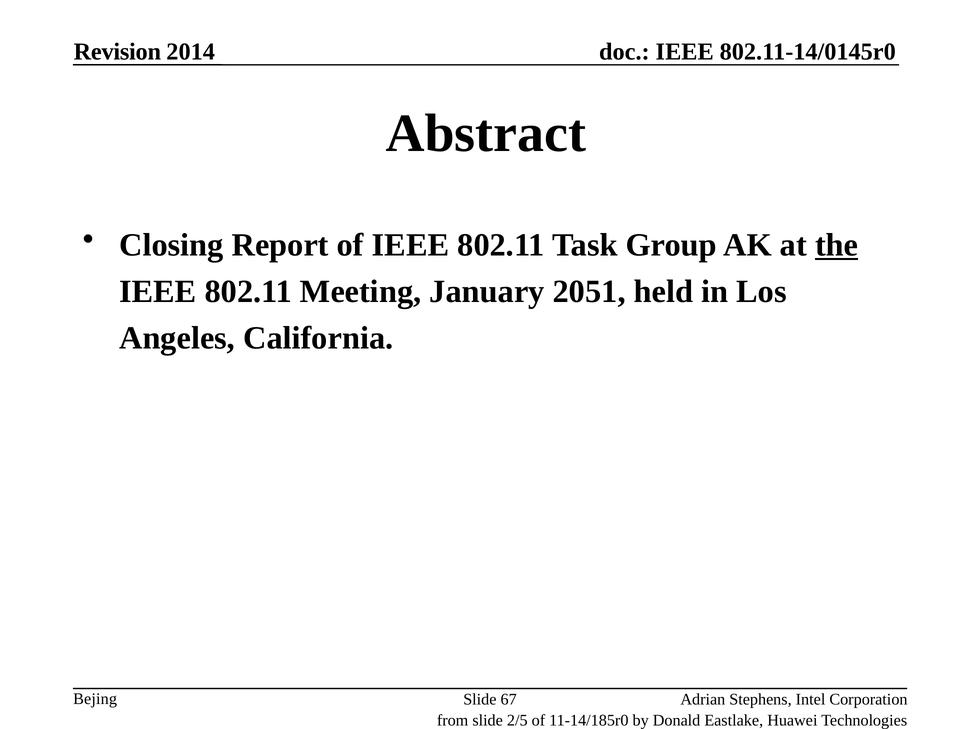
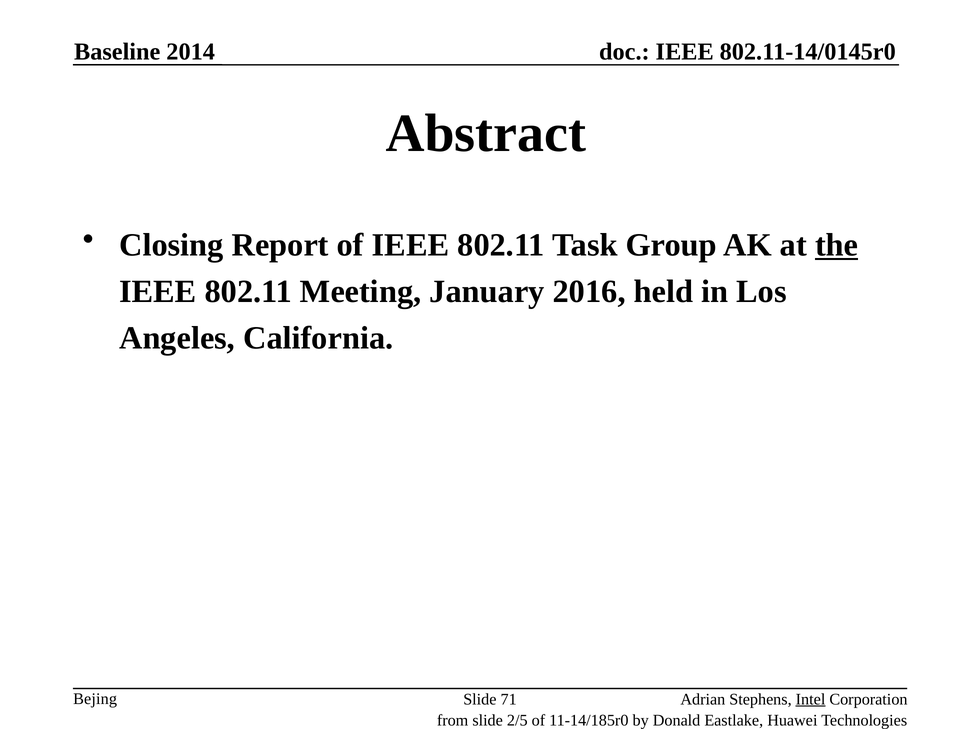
Revision: Revision -> Baseline (117, 52)
2051: 2051 -> 2016 (589, 292)
Intel underline: none -> present (811, 699)
67: 67 -> 71 (509, 699)
